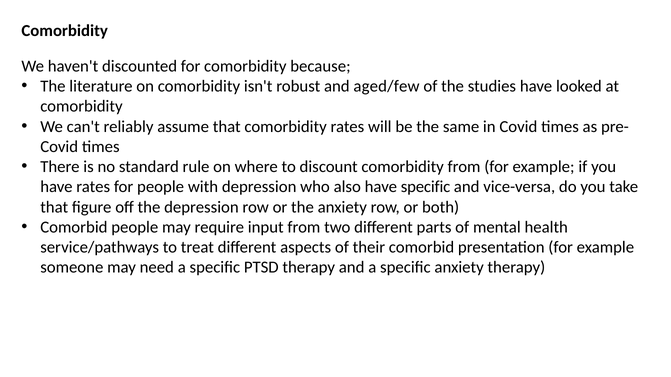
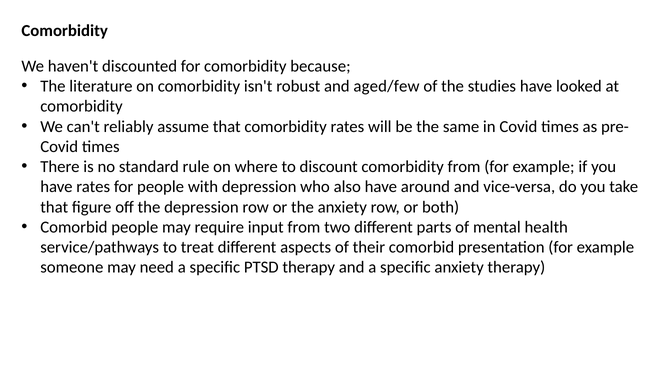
have specific: specific -> around (425, 187)
